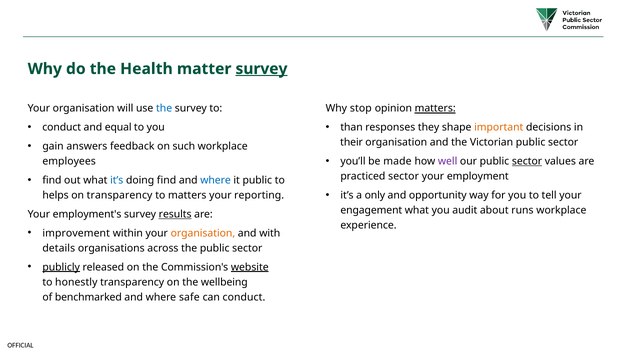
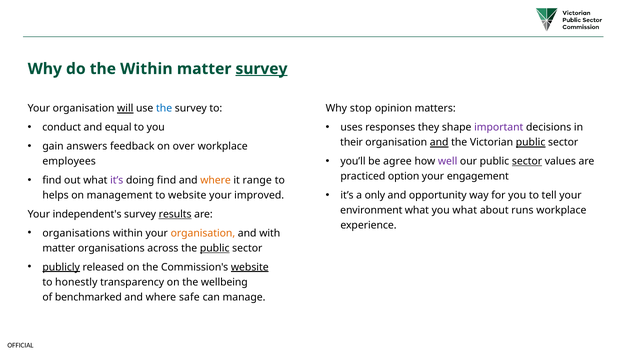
the Health: Health -> Within (146, 69)
will underline: none -> present (125, 109)
matters underline: present -> none (435, 109)
than: than -> uses (352, 128)
important colour: orange -> purple (499, 128)
and underline: none -> present (439, 143)
public underline: none -> present (531, 143)
such: such -> over (184, 146)
made: made -> agree (397, 161)
practiced sector: sector -> option (404, 176)
employment: employment -> engagement (478, 176)
it’s colour: blue -> purple (117, 180)
where colour: blue -> orange (216, 180)
it public: public -> range (257, 180)
on transparency: transparency -> management (120, 195)
to matters: matters -> website (187, 195)
reporting: reporting -> improved (259, 195)
engagement: engagement -> environment (371, 210)
you audit: audit -> what (465, 210)
employment's: employment's -> independent's (87, 214)
improvement: improvement -> organisations (76, 233)
details: details -> matter (59, 248)
public underline: none -> present (215, 248)
can conduct: conduct -> manage (244, 297)
